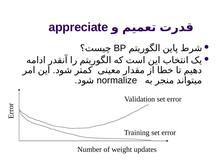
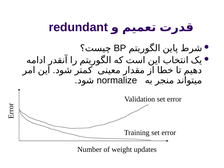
appreciate: appreciate -> redundant (78, 27)
